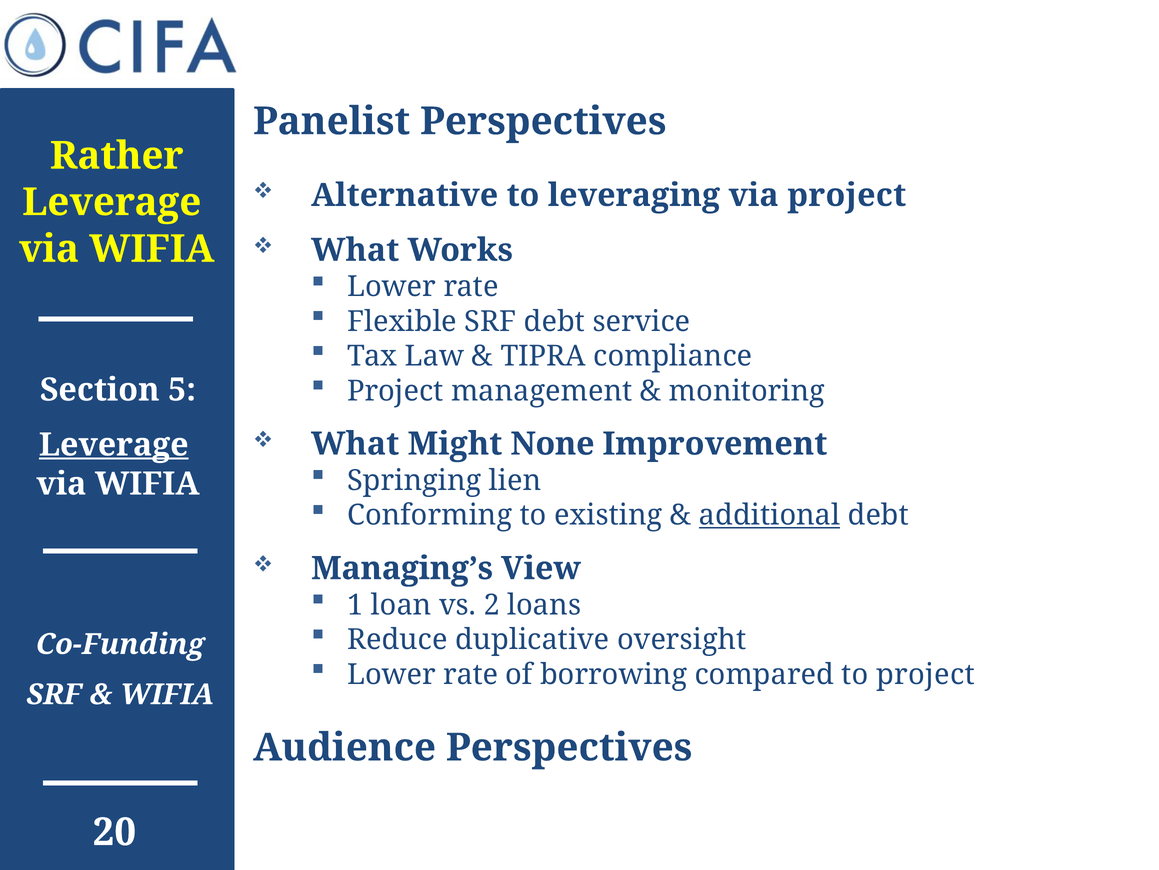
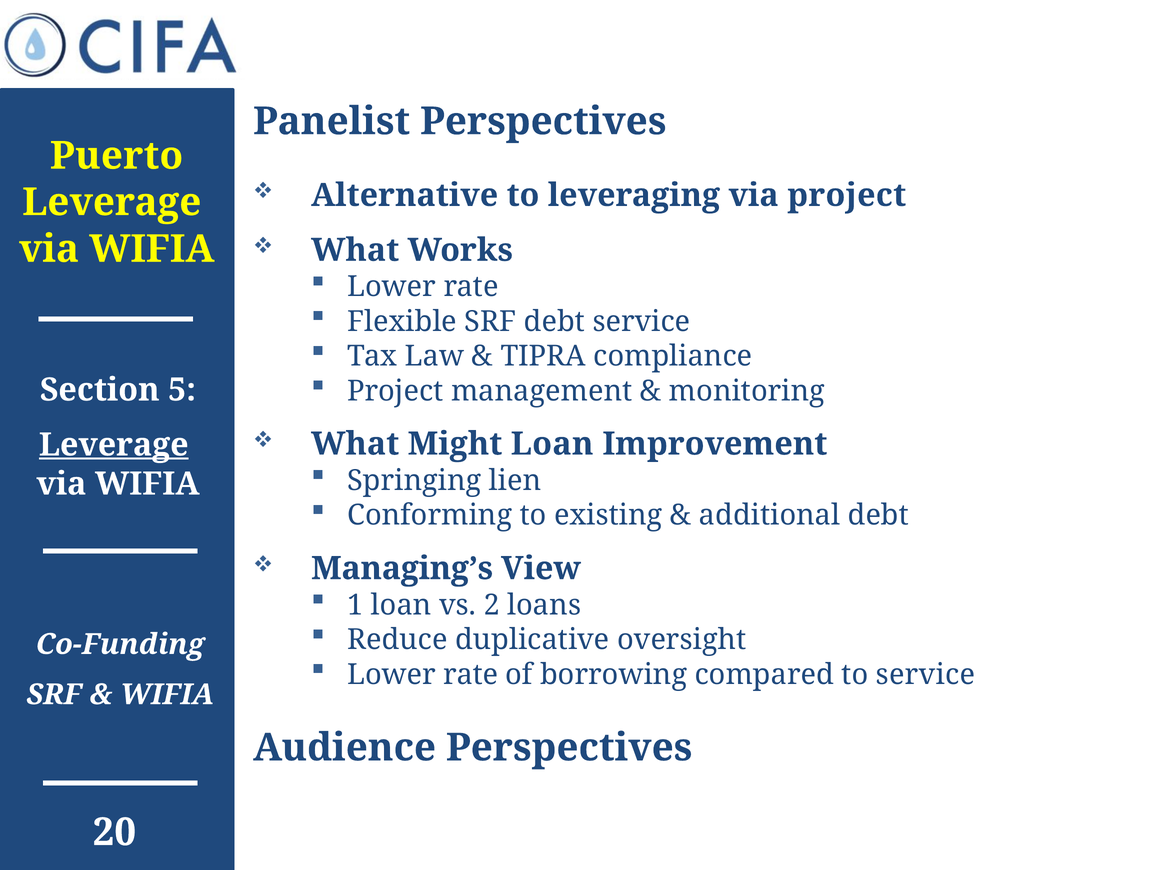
Rather: Rather -> Puerto (117, 156)
Might None: None -> Loan (552, 444)
additional underline: present -> none (770, 515)
to project: project -> service (926, 674)
